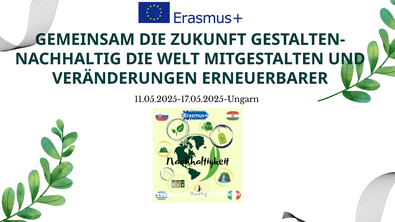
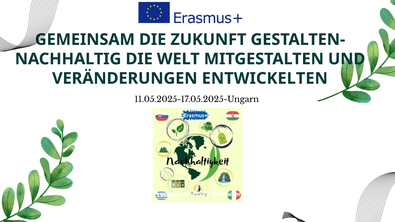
ERNEUERBARER: ERNEUERBARER -> ENTWICKELTEN (265, 78)
